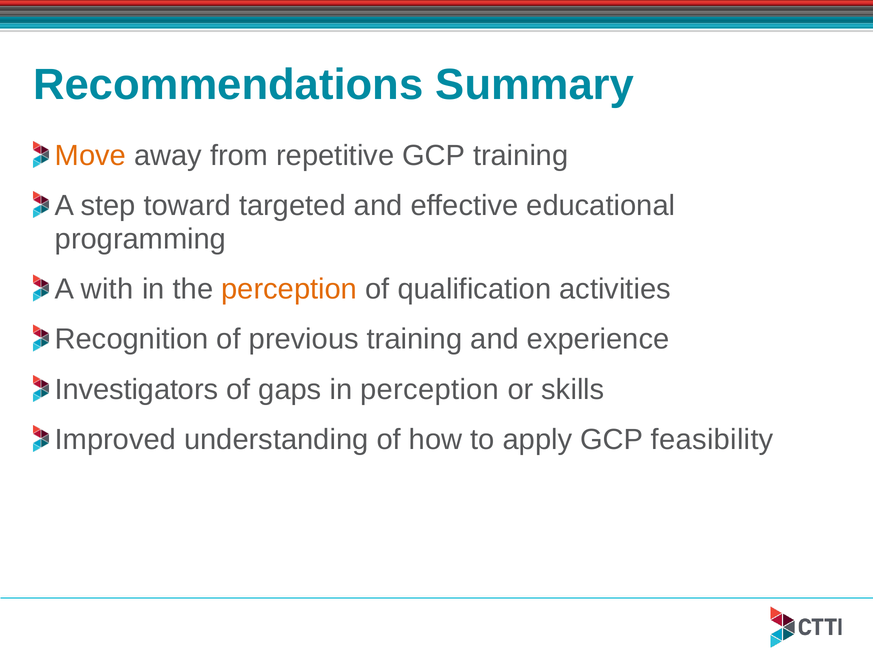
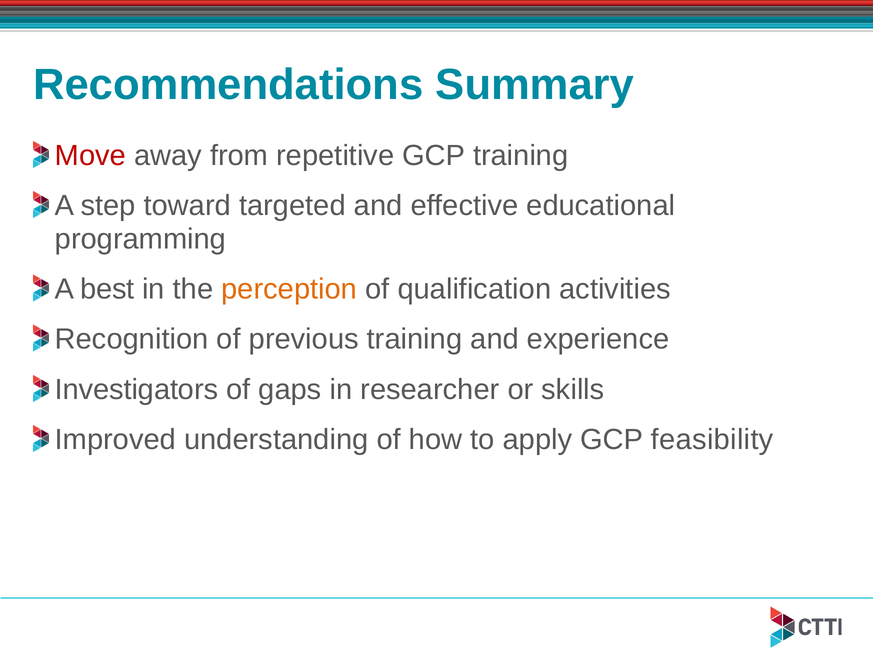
Move colour: orange -> red (90, 156)
with: with -> best (107, 289)
in perception: perception -> researcher (430, 389)
